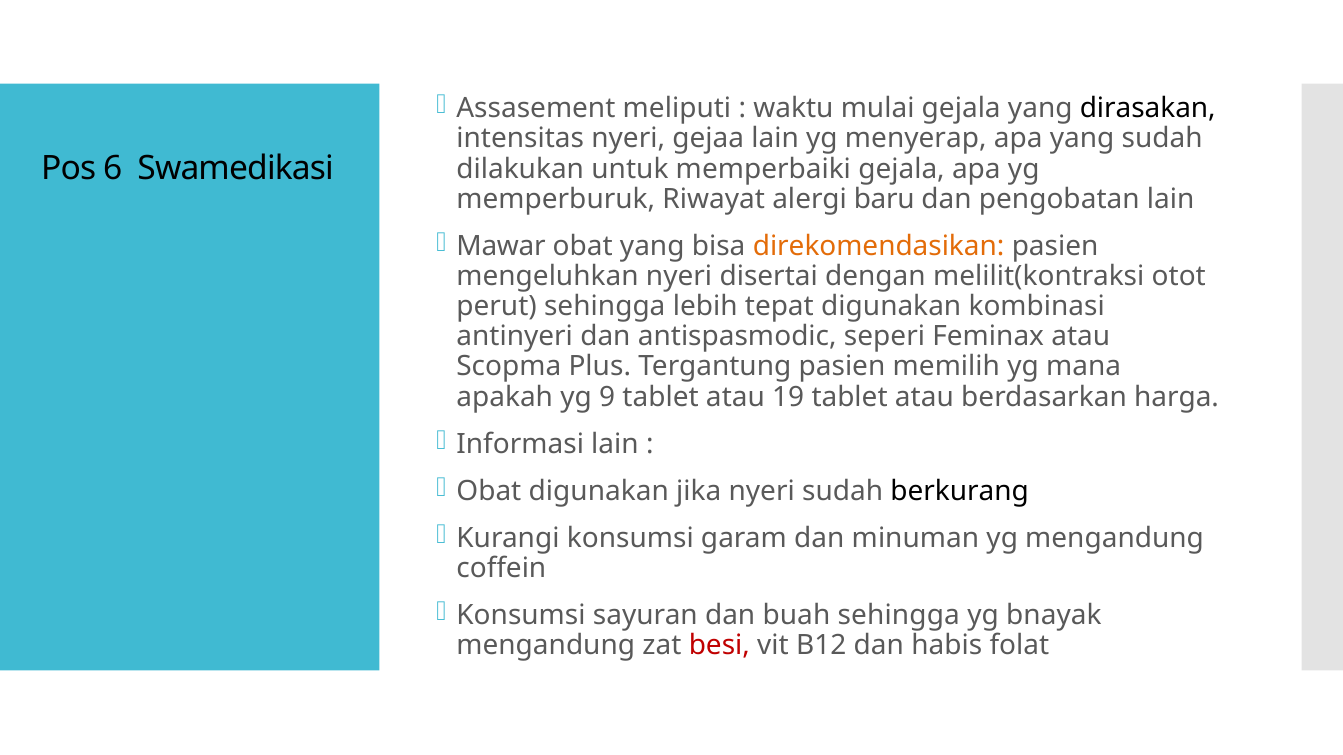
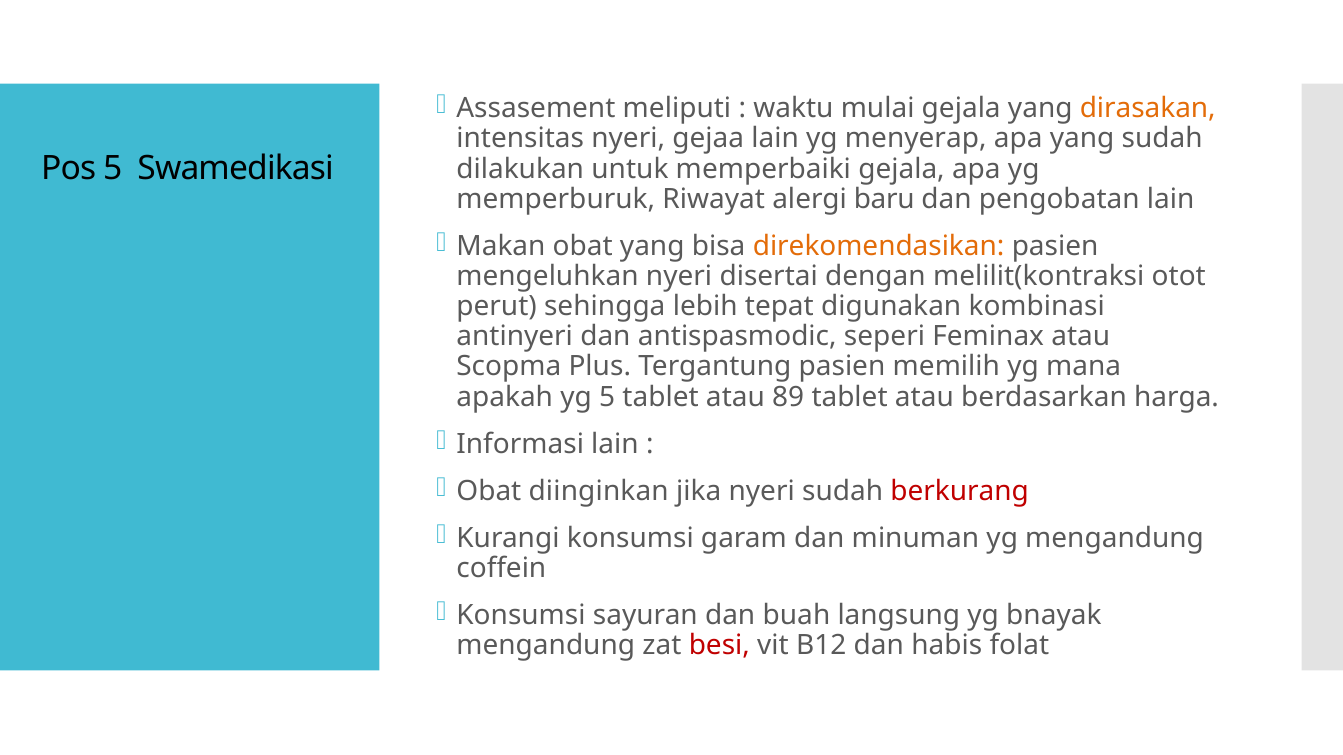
dirasakan colour: black -> orange (1148, 108)
Pos 6: 6 -> 5 (113, 168)
Mawar: Mawar -> Makan (501, 246)
yg 9: 9 -> 5 (607, 397)
19: 19 -> 89 (788, 397)
Obat digunakan: digunakan -> diinginkan (599, 491)
berkurang colour: black -> red (960, 491)
buah sehingga: sehingga -> langsung (899, 615)
